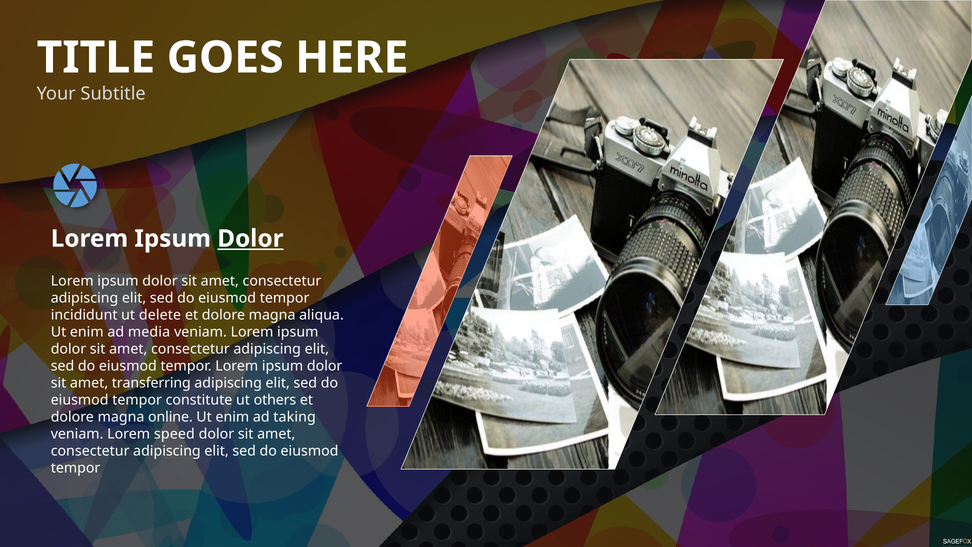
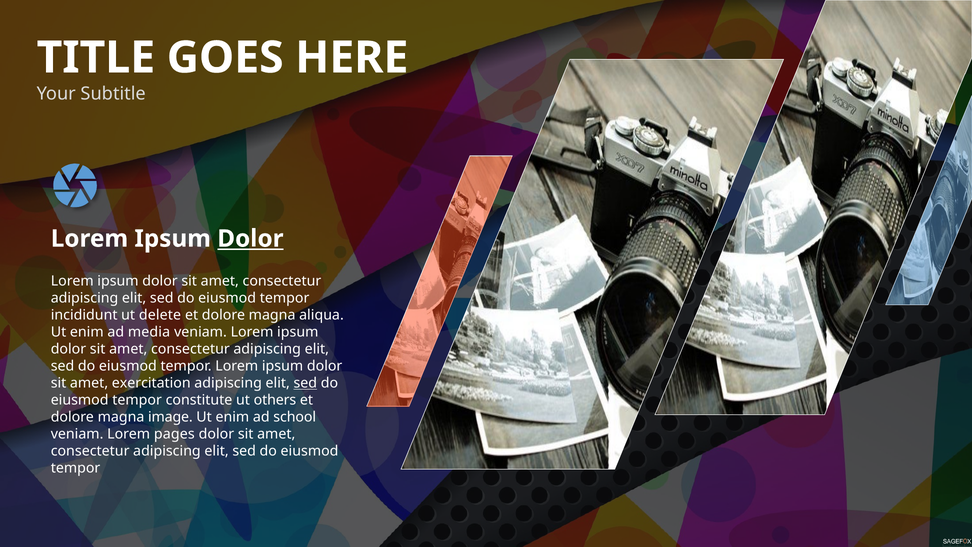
transferring: transferring -> exercitation (151, 383)
sed underline: none -> present (305, 383)
online: online -> image (170, 417)
taking: taking -> school (295, 417)
speed: speed -> pages (174, 434)
